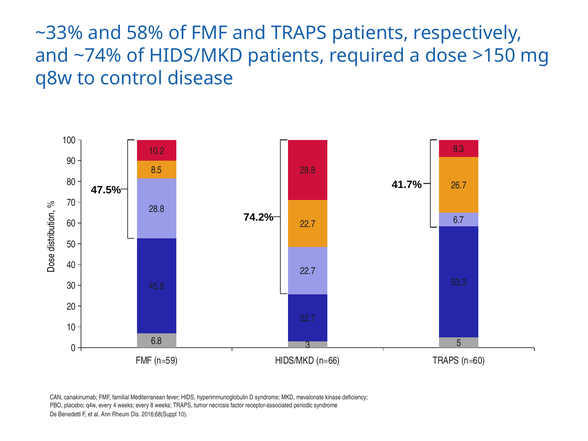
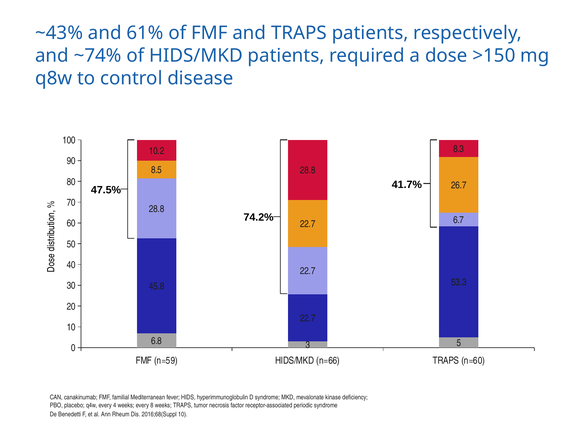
~33%: ~33% -> ~43% (59, 33)
58%: 58% -> 61% (145, 33)
